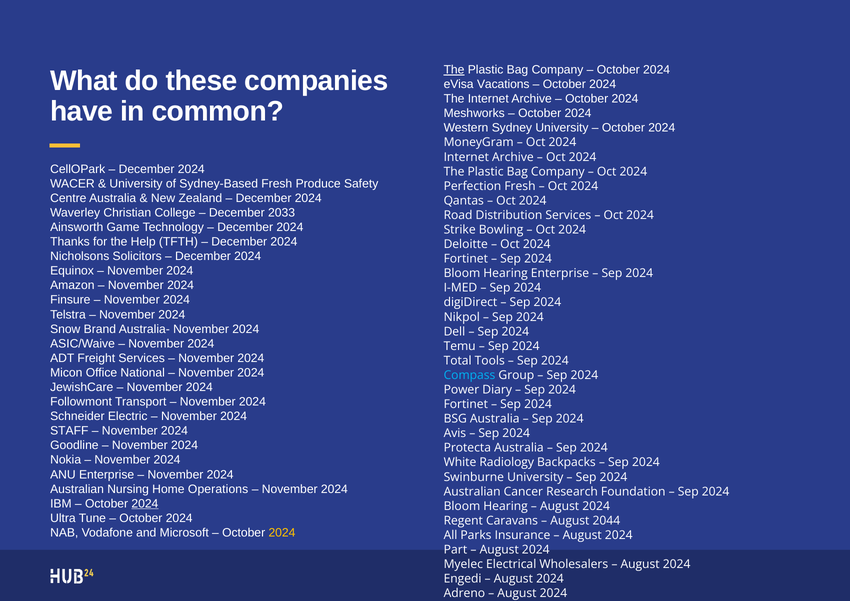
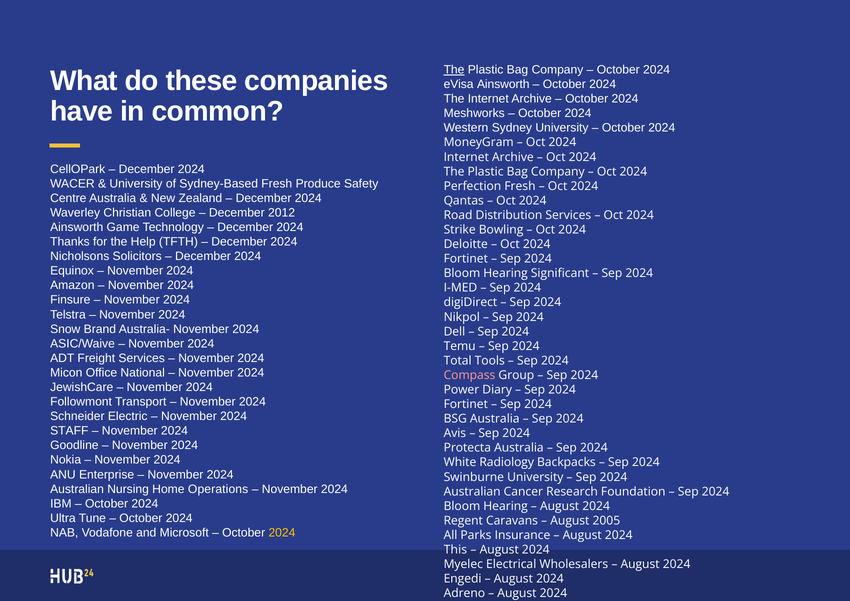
eVisa Vacations: Vacations -> Ainsworth (503, 84)
2033: 2033 -> 2012 (282, 213)
Hearing Enterprise: Enterprise -> Significant (560, 273)
Compass colour: light blue -> pink (469, 375)
2024 underline: present -> none (145, 503)
2044: 2044 -> 2005 (606, 520)
Part: Part -> This (455, 549)
